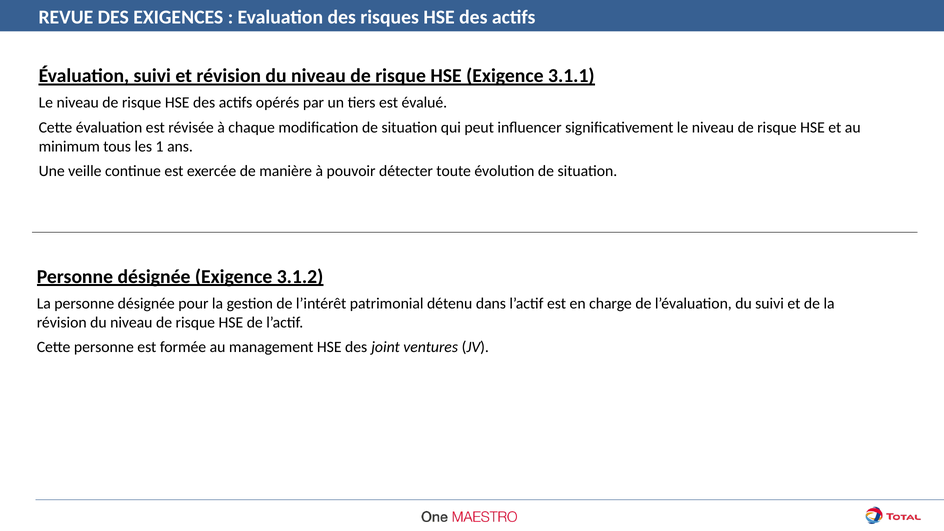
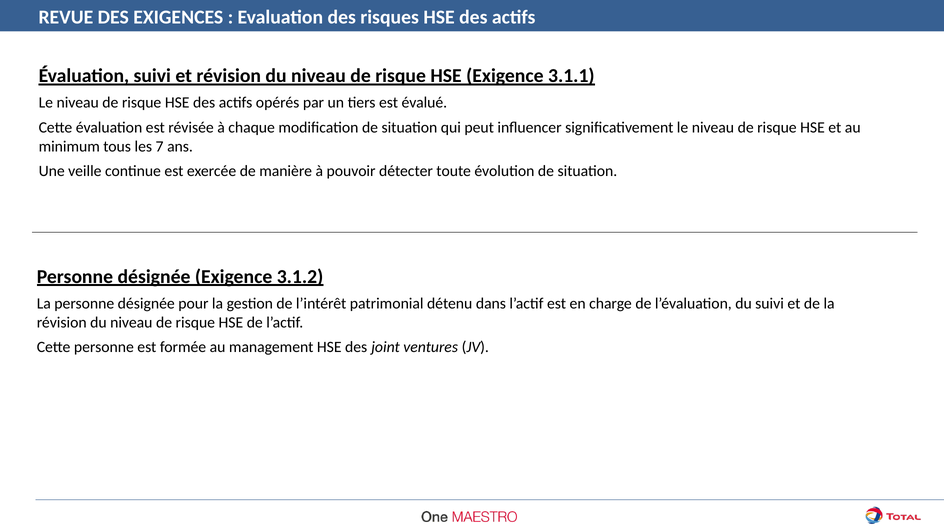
1: 1 -> 7 (160, 146)
